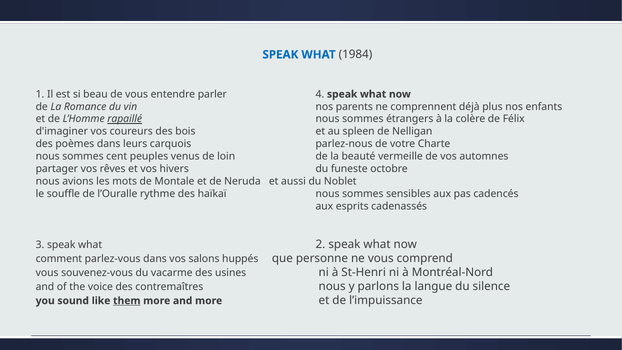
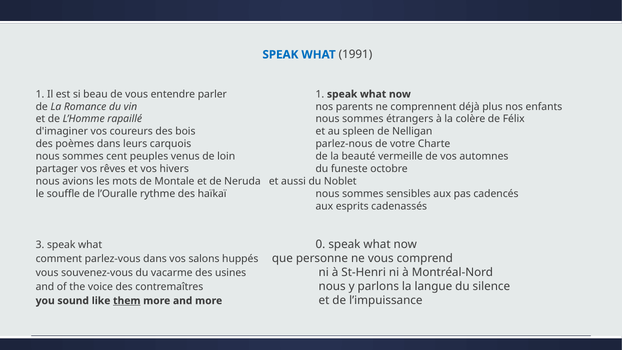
1984: 1984 -> 1991 (355, 55)
parler 4: 4 -> 1 (320, 94)
rapaillé underline: present -> none (125, 119)
2: 2 -> 0 (320, 244)
